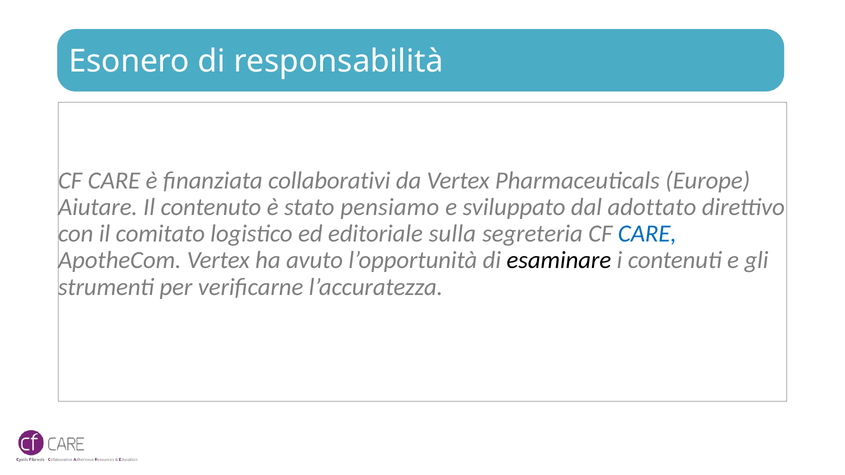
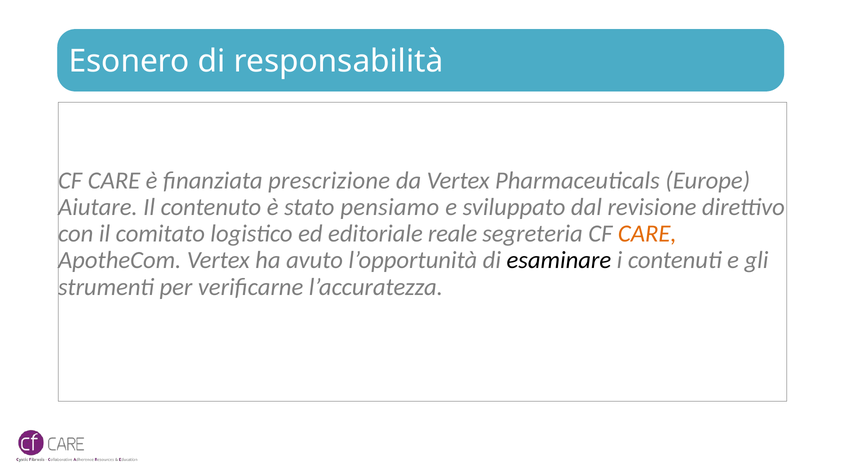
collaborativi: collaborativi -> prescrizione (329, 181)
adottato: adottato -> revisione (652, 207)
sulla: sulla -> reale (453, 234)
CARE colour: blue -> orange (647, 234)
